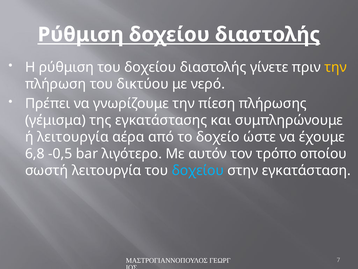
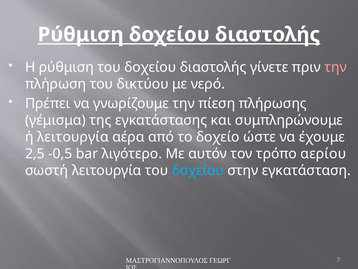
την colour: yellow -> pink (336, 67)
6,8: 6,8 -> 2,5 (35, 153)
οποίου: οποίου -> αερίου (323, 153)
